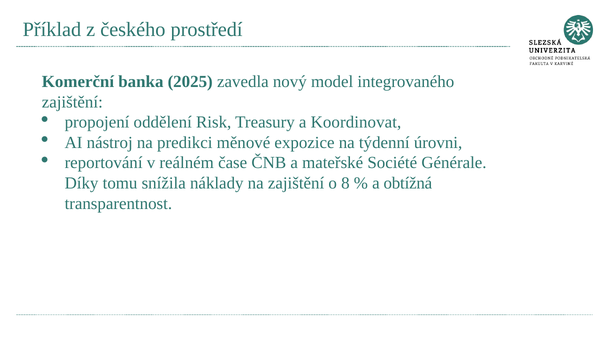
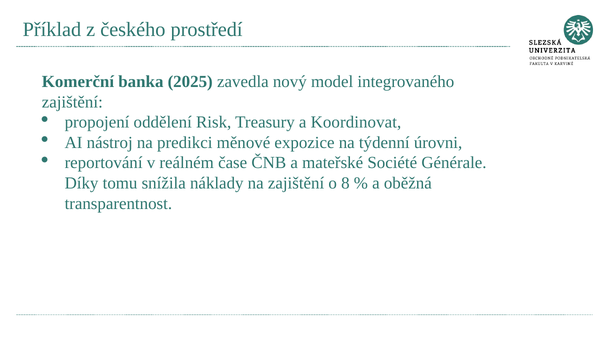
obtížná: obtížná -> oběžná (408, 183)
